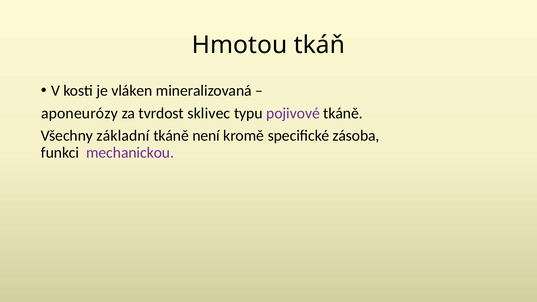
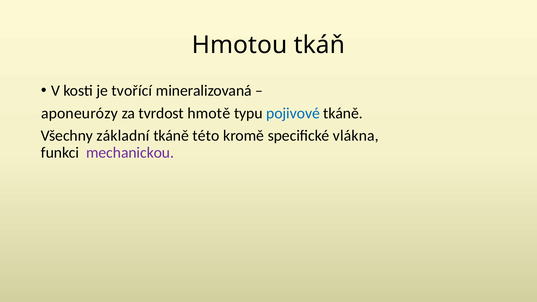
vláken: vláken -> tvořící (132, 91)
sklivec: sklivec -> hmotě (209, 113)
pojivové colour: purple -> blue (293, 113)
není: není -> této (206, 136)
zásoba: zásoba -> vlákna (356, 136)
